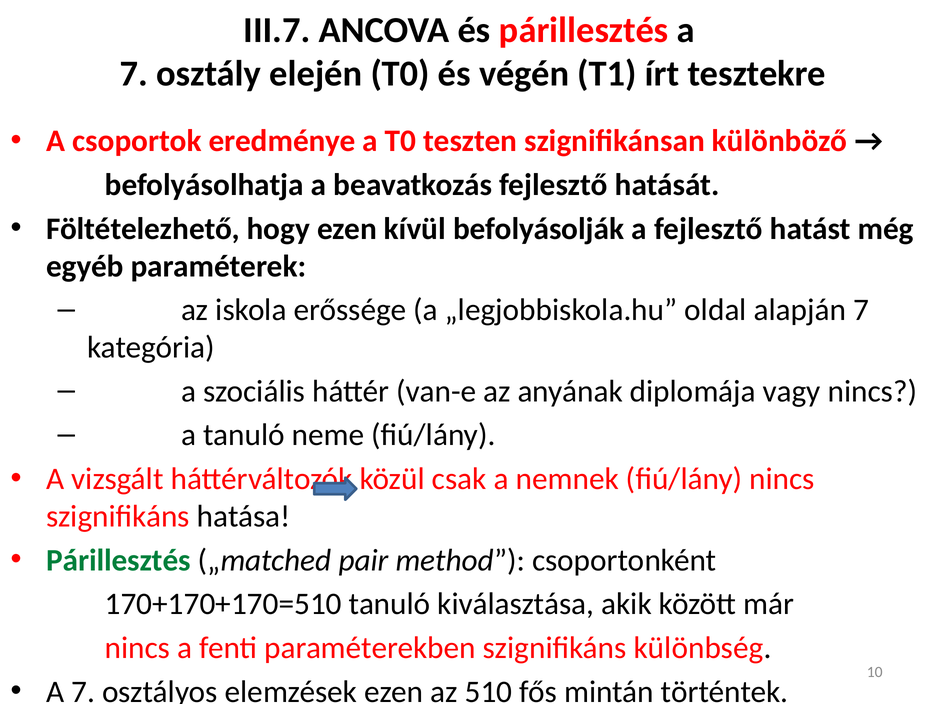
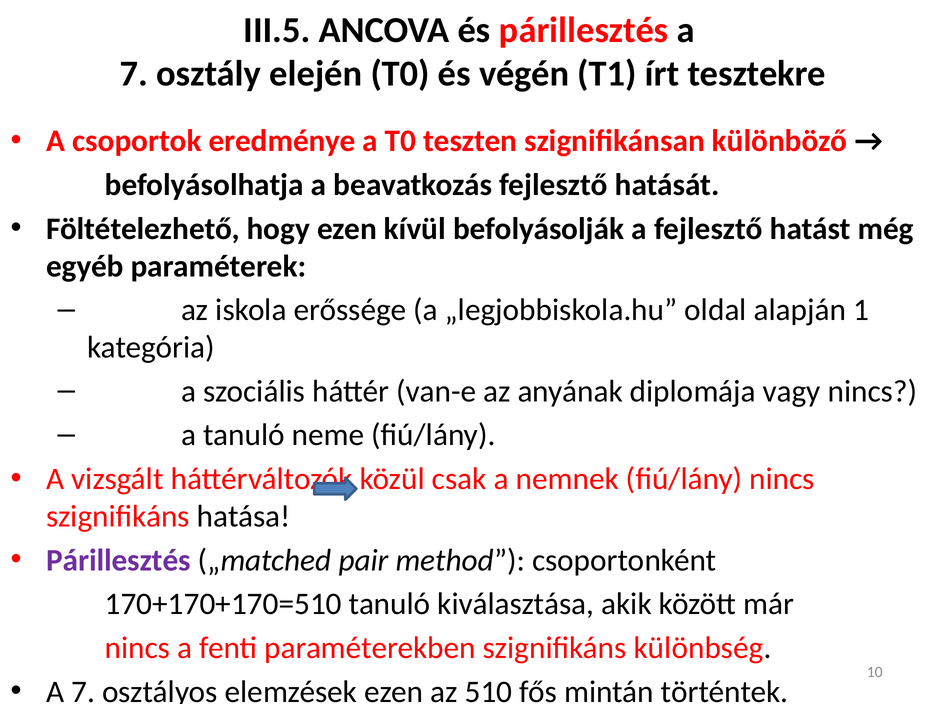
III.7: III.7 -> III.5 (277, 30)
alapján 7: 7 -> 1 (861, 310)
Párillesztés colour: green -> purple (118, 560)
